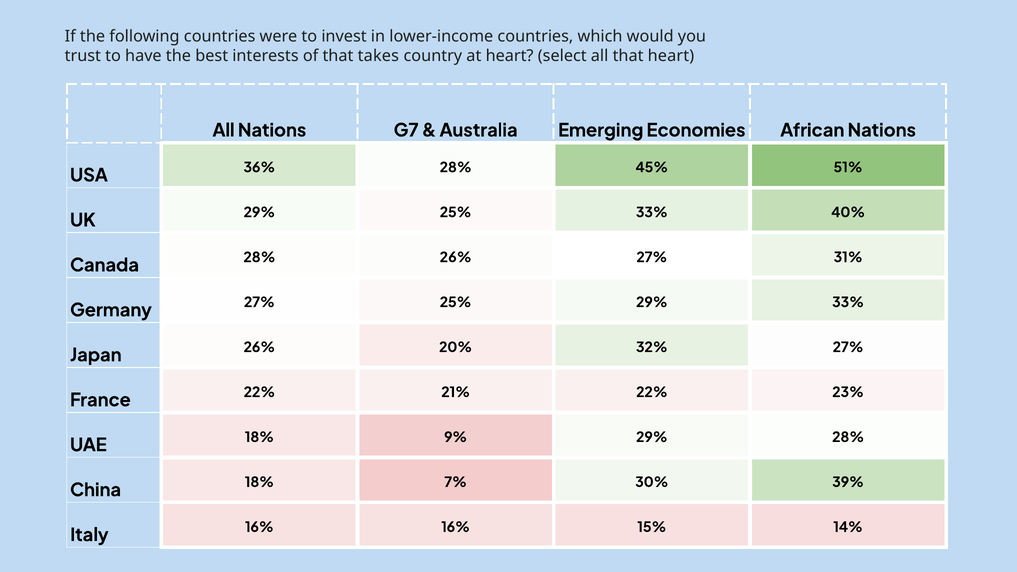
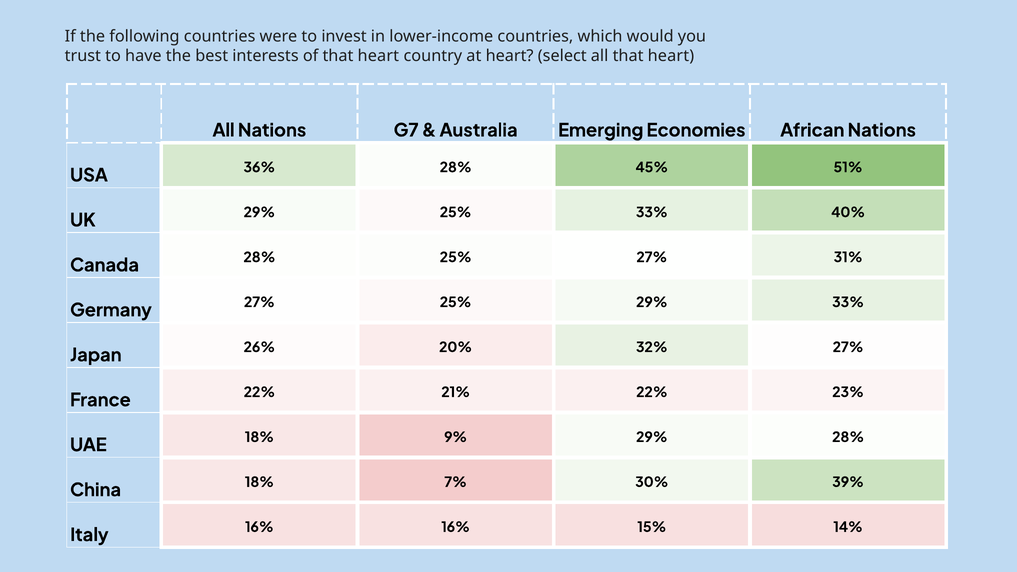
of that takes: takes -> heart (378, 56)
28% 26%: 26% -> 25% (456, 258)
